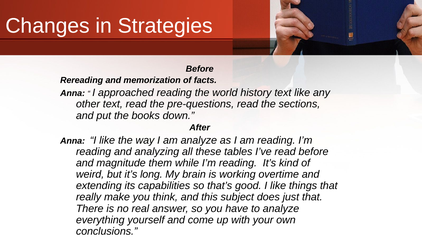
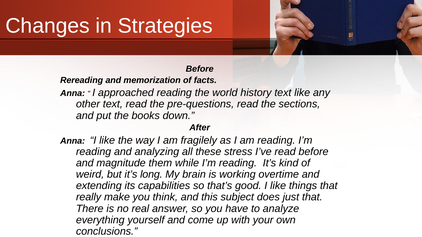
am analyze: analyze -> fragilely (199, 140)
tables: tables -> stress (238, 152)
